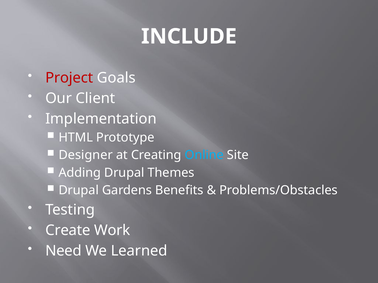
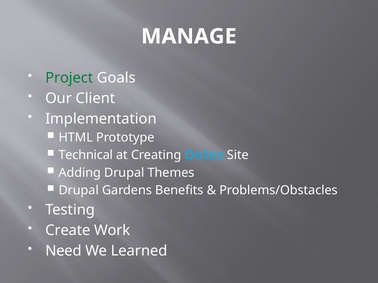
INCLUDE: INCLUDE -> MANAGE (189, 36)
Project colour: red -> green (69, 78)
Designer: Designer -> Technical (86, 155)
